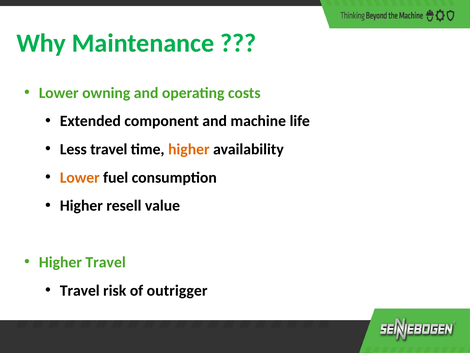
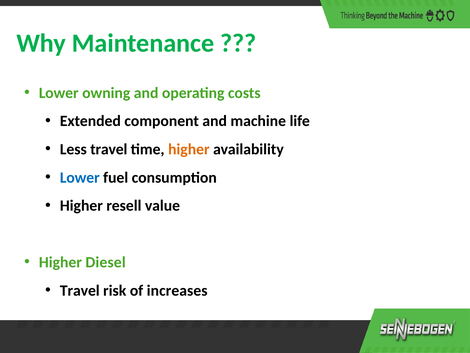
Lower colour: orange -> blue (80, 177)
Higher Travel: Travel -> Diesel (106, 262)
outrigger: outrigger -> increases (177, 290)
